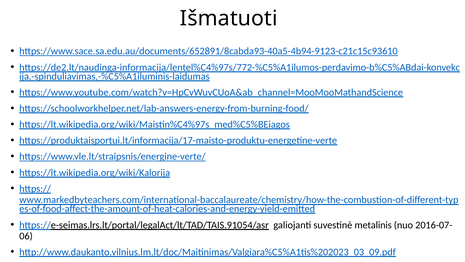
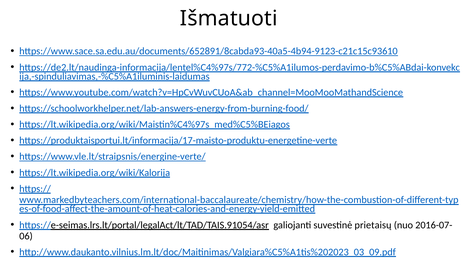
metalinis: metalinis -> prietaisų (373, 225)
